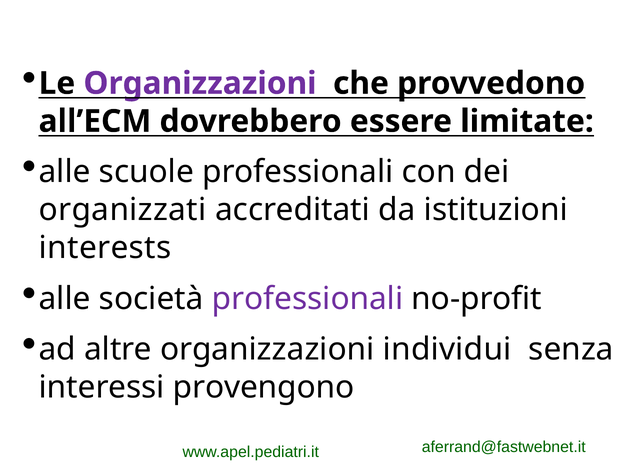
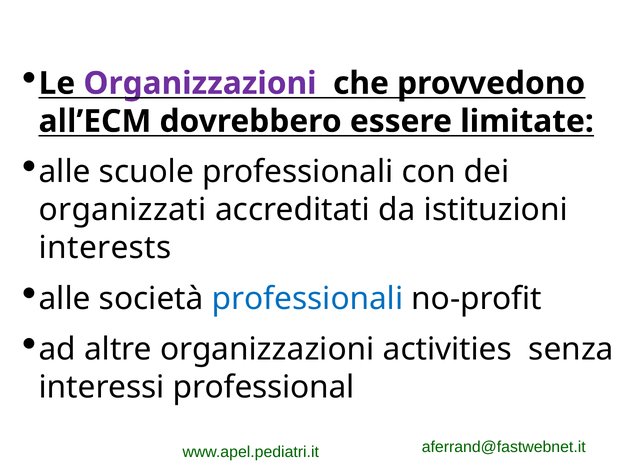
professionali colour: purple -> blue (308, 299)
individui: individui -> activities (447, 350)
provengono: provengono -> professional (264, 388)
